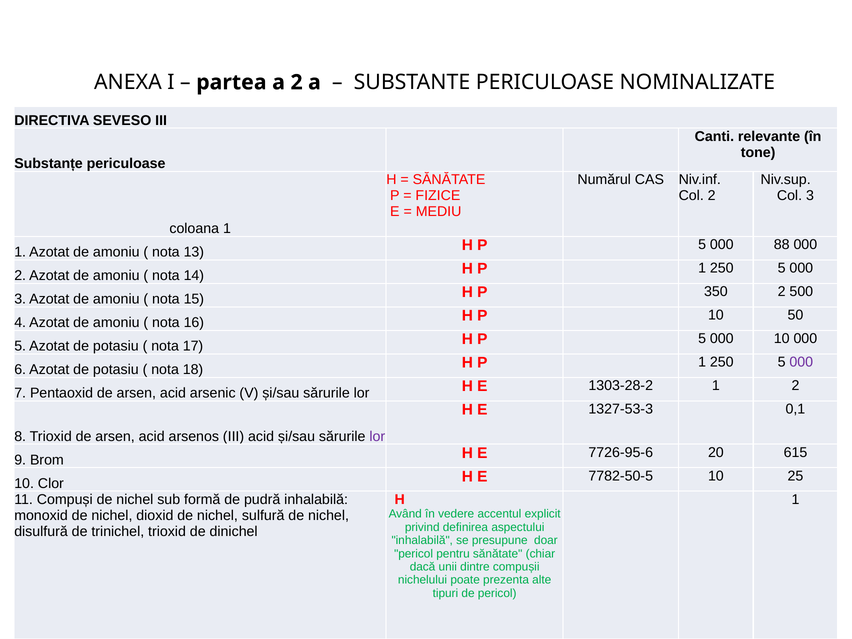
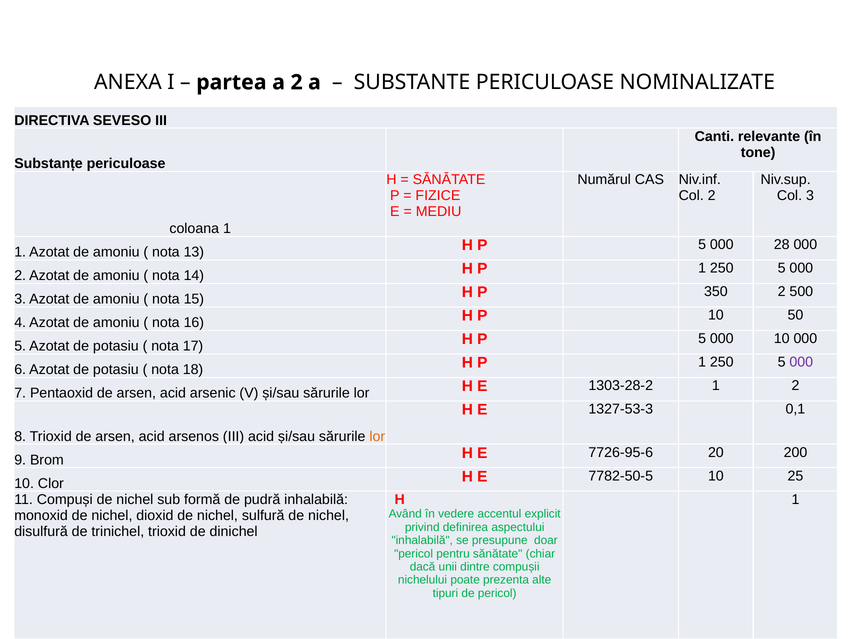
88: 88 -> 28 (782, 245)
lor colour: purple -> orange (377, 437)
615: 615 -> 200 (796, 453)
